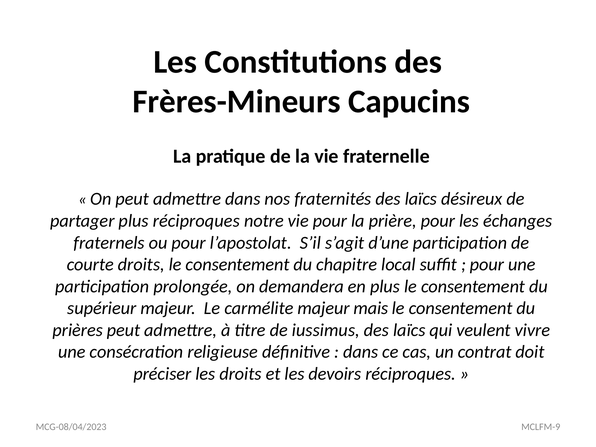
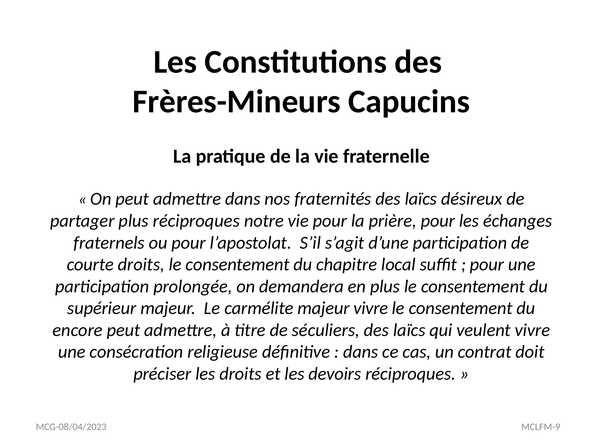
majeur mais: mais -> vivre (371, 308)
prières: prières -> encore (78, 330)
iussimus: iussimus -> séculiers (326, 330)
